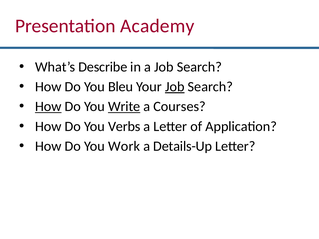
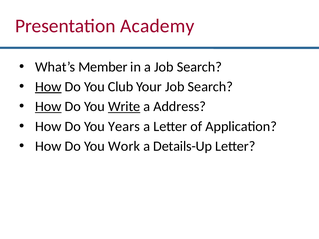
Describe: Describe -> Member (103, 67)
How underline: none -> present (48, 87)
Bleu: Bleu -> Club (121, 87)
Job underline: present -> none (175, 87)
Courses: Courses -> Address (180, 107)
Verbs: Verbs -> Years (124, 126)
